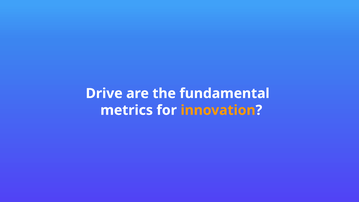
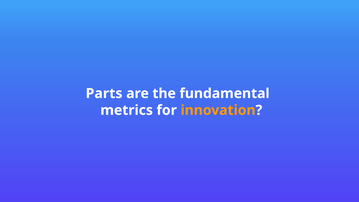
Drive: Drive -> Parts (104, 93)
